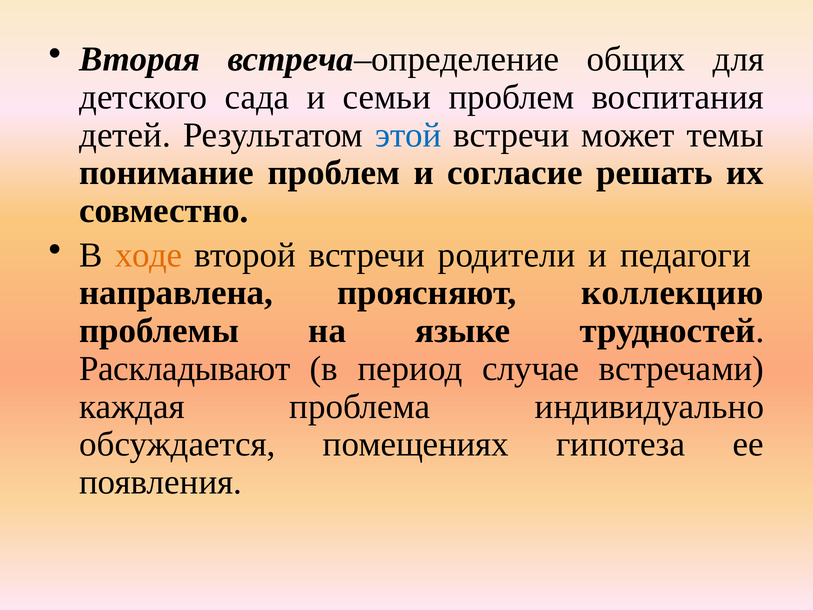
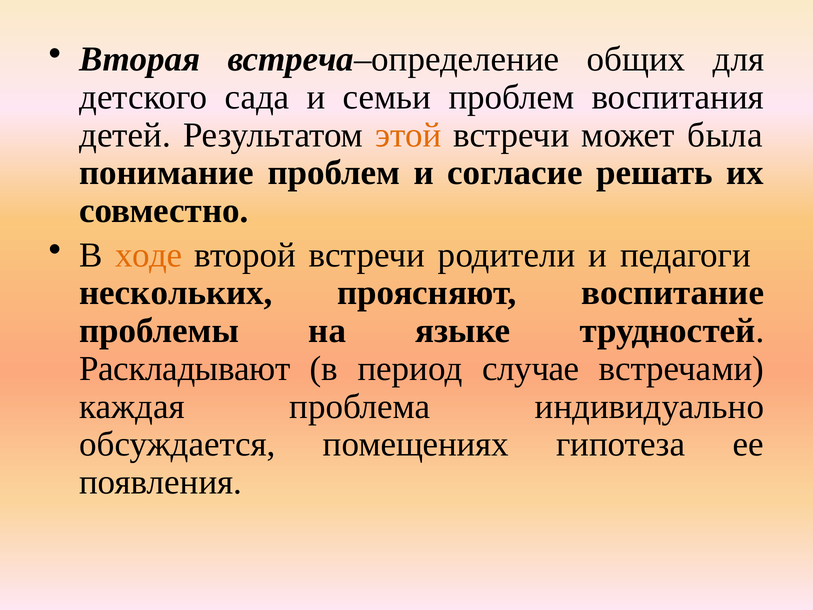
этой colour: blue -> orange (408, 135)
темы: темы -> была (725, 135)
направлена: направлена -> нескольких (176, 293)
коллекцию: коллекцию -> воспитание (673, 293)
